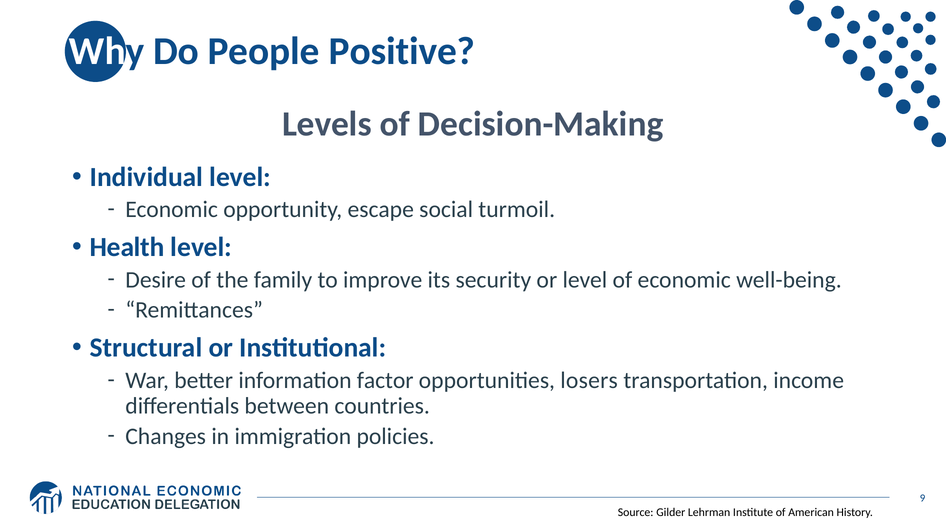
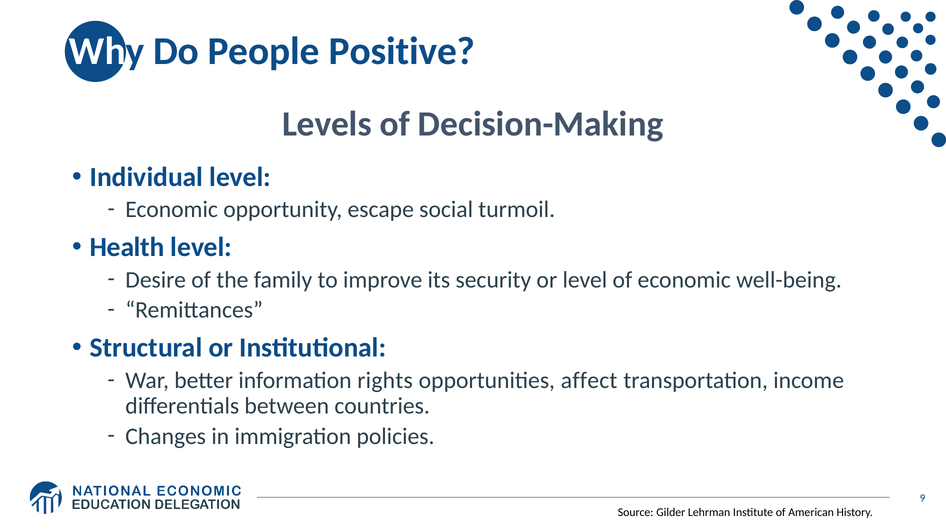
factor: factor -> rights (385, 380)
losers: losers -> affect (589, 380)
